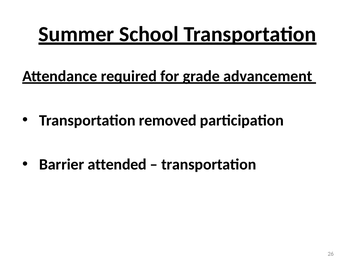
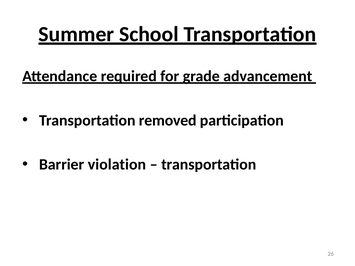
attended: attended -> violation (117, 165)
